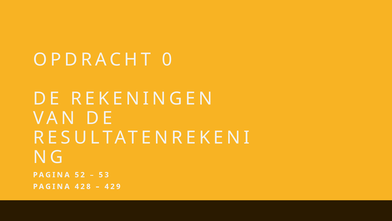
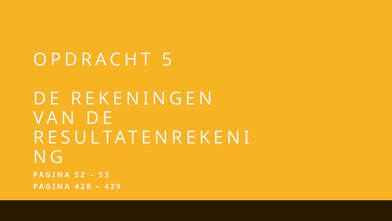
0: 0 -> 5 (167, 60)
